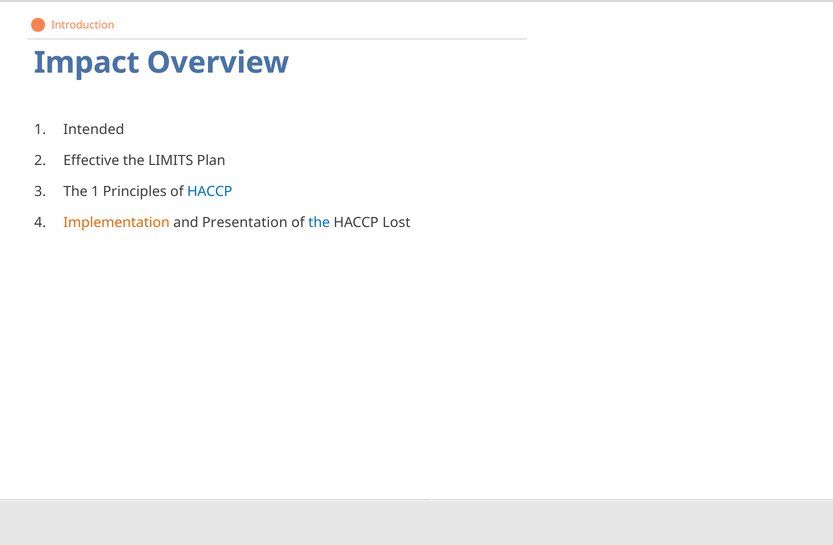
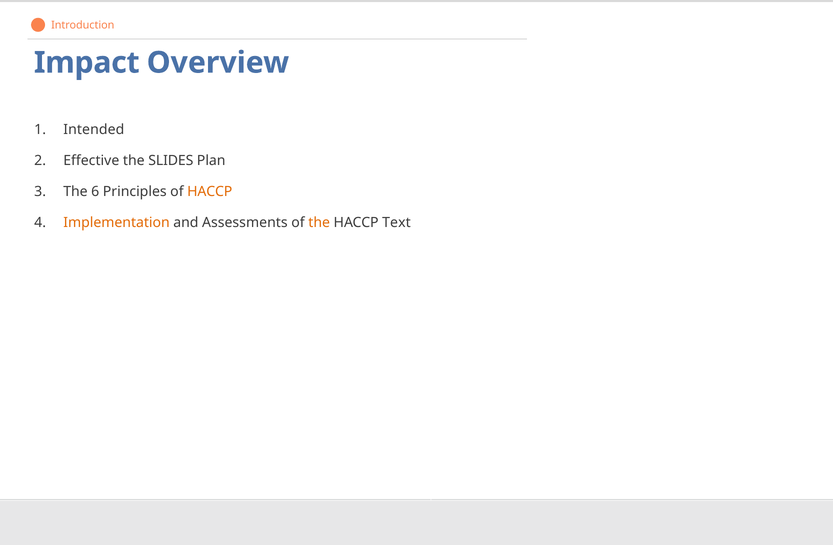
LIMITS: LIMITS -> SLIDES (171, 161)
The 1: 1 -> 6 (95, 192)
HACCP colour: blue -> orange (210, 192)
Presentation: Presentation -> Assessments (245, 223)
the colour: blue -> orange (319, 223)
Lost: Lost -> Text (396, 223)
